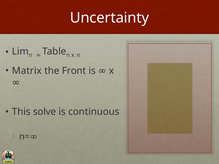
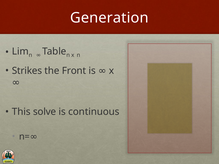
Uncertainty: Uncertainty -> Generation (109, 18)
Matrix: Matrix -> Strikes (27, 71)
